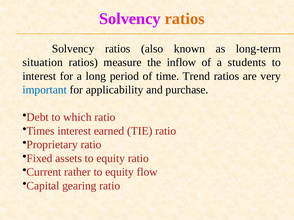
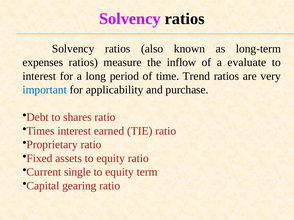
ratios colour: orange -> black (185, 19)
situation: situation -> expenses (43, 63)
students: students -> evaluate (247, 63)
which: which -> shares (77, 117)
rather: rather -> single (78, 172)
flow: flow -> term (147, 172)
